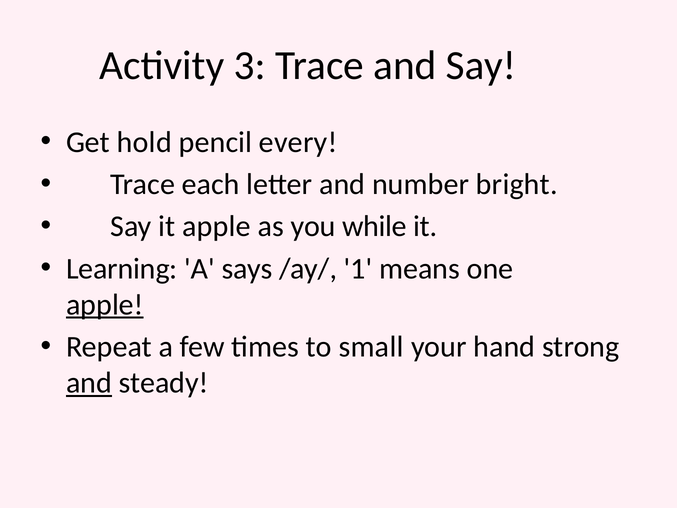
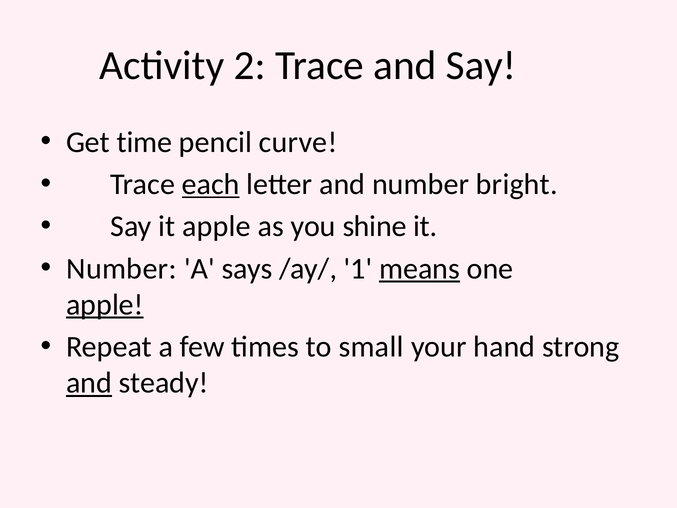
3: 3 -> 2 (250, 66)
hold: hold -> time (144, 142)
every: every -> curve (298, 142)
each underline: none -> present (211, 184)
while: while -> shine (375, 226)
Learning: Learning -> Number (122, 268)
means underline: none -> present (420, 268)
